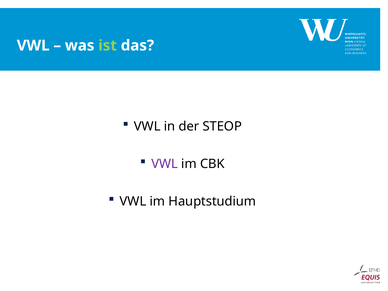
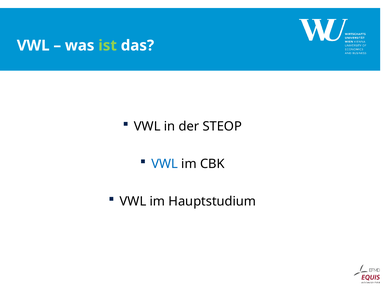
VWL colour: purple -> blue (165, 164)
